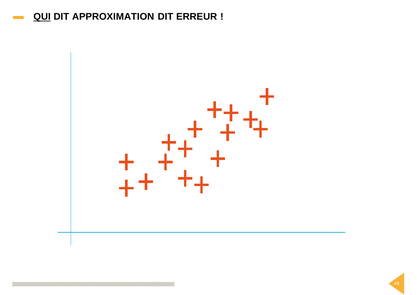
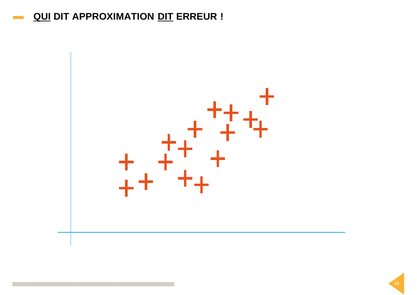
DIT underline: none -> present (165, 17)
